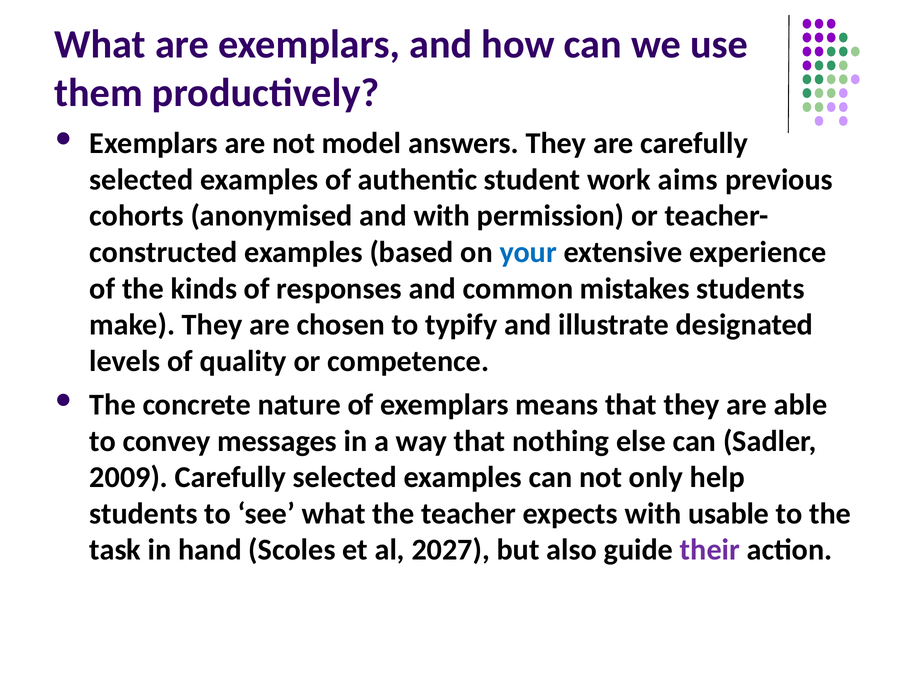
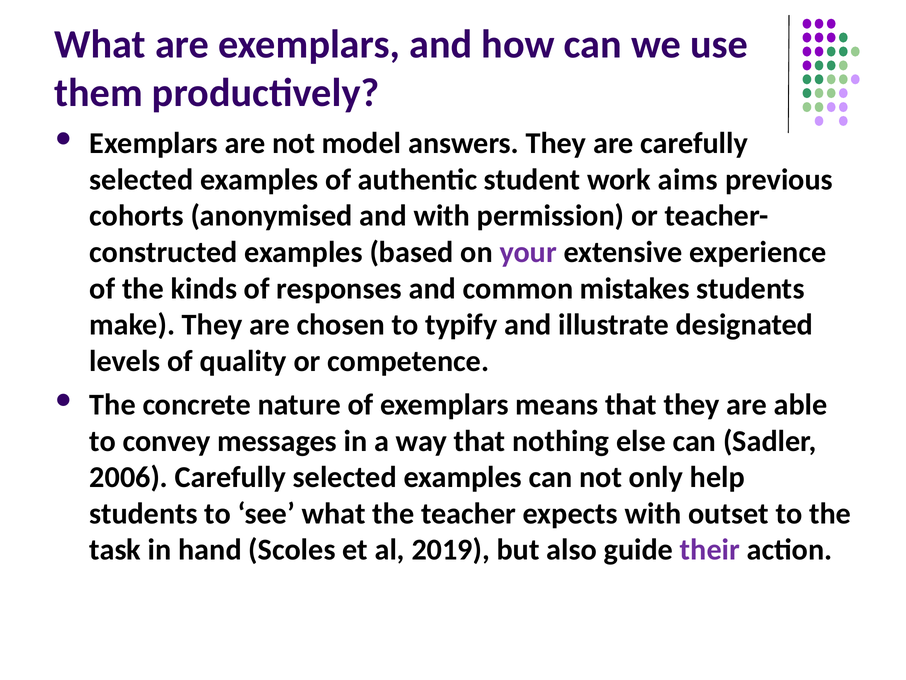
your colour: blue -> purple (528, 252)
2009: 2009 -> 2006 (129, 477)
usable: usable -> outset (729, 513)
2027: 2027 -> 2019 (451, 550)
